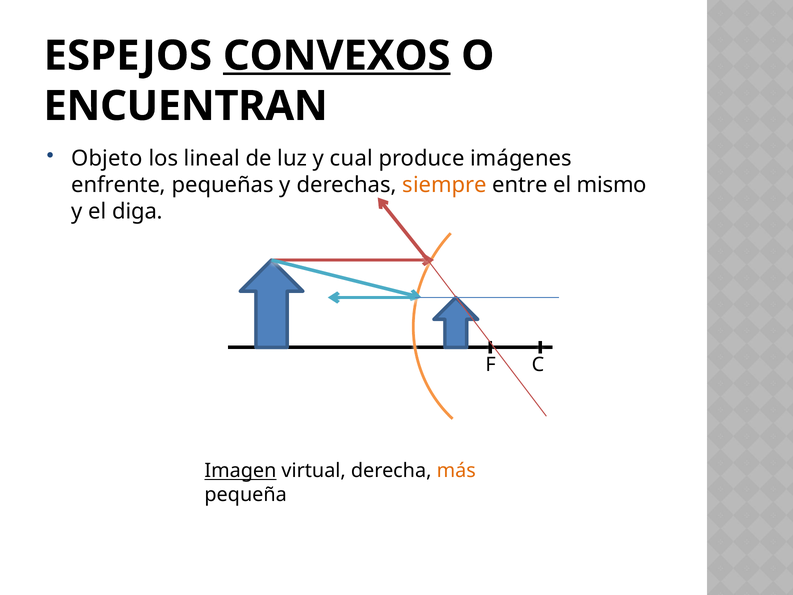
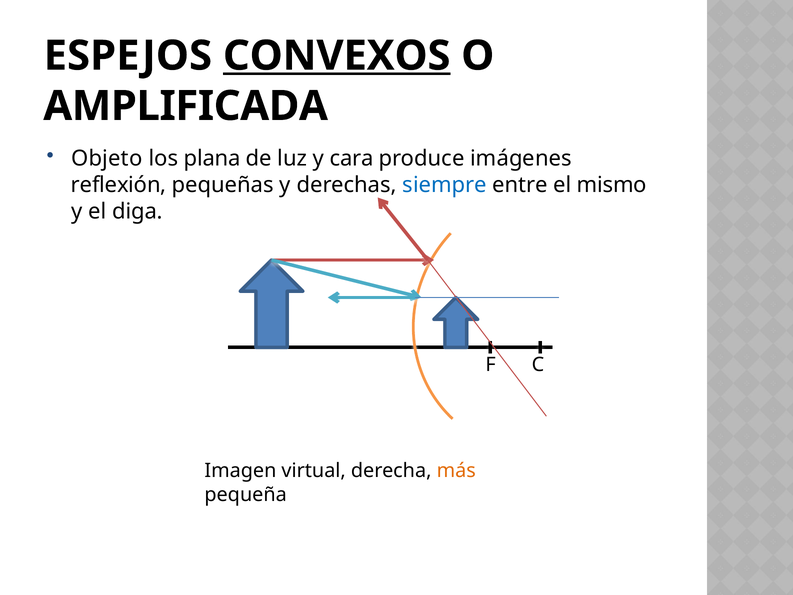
ENCUENTRAN: ENCUENTRAN -> AMPLIFICADA (186, 106)
lineal: lineal -> plana (212, 158)
cual: cual -> cara (352, 158)
enfrente: enfrente -> reflexión (119, 185)
siempre colour: orange -> blue (445, 185)
Imagen underline: present -> none (240, 471)
